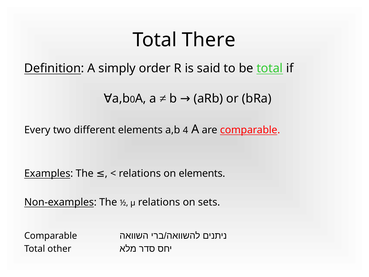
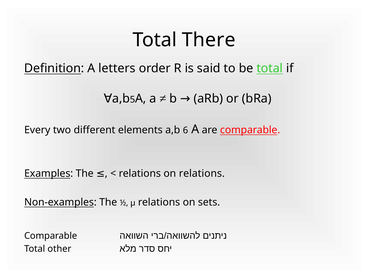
simply: simply -> letters (117, 68)
0: 0 -> 5 (133, 99)
4: 4 -> 6 (186, 130)
on elements: elements -> relations (202, 173)
